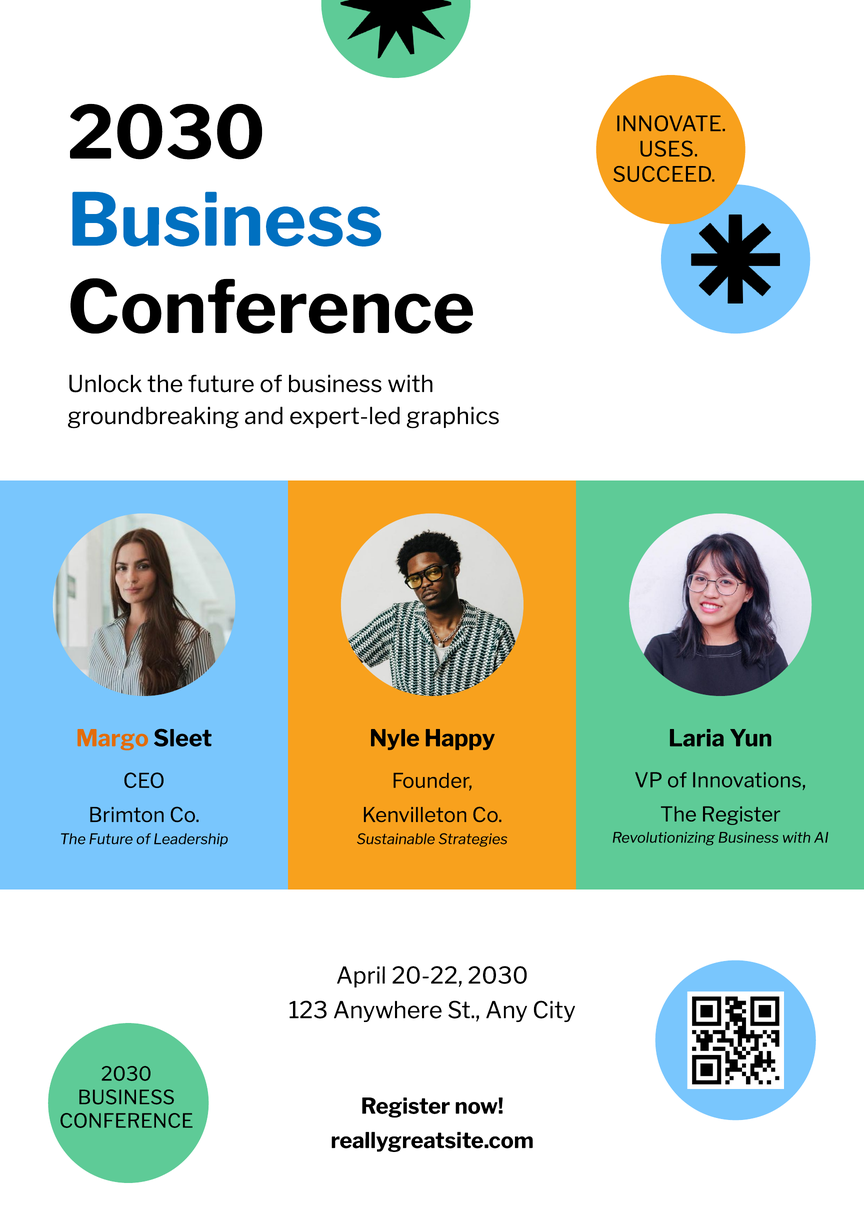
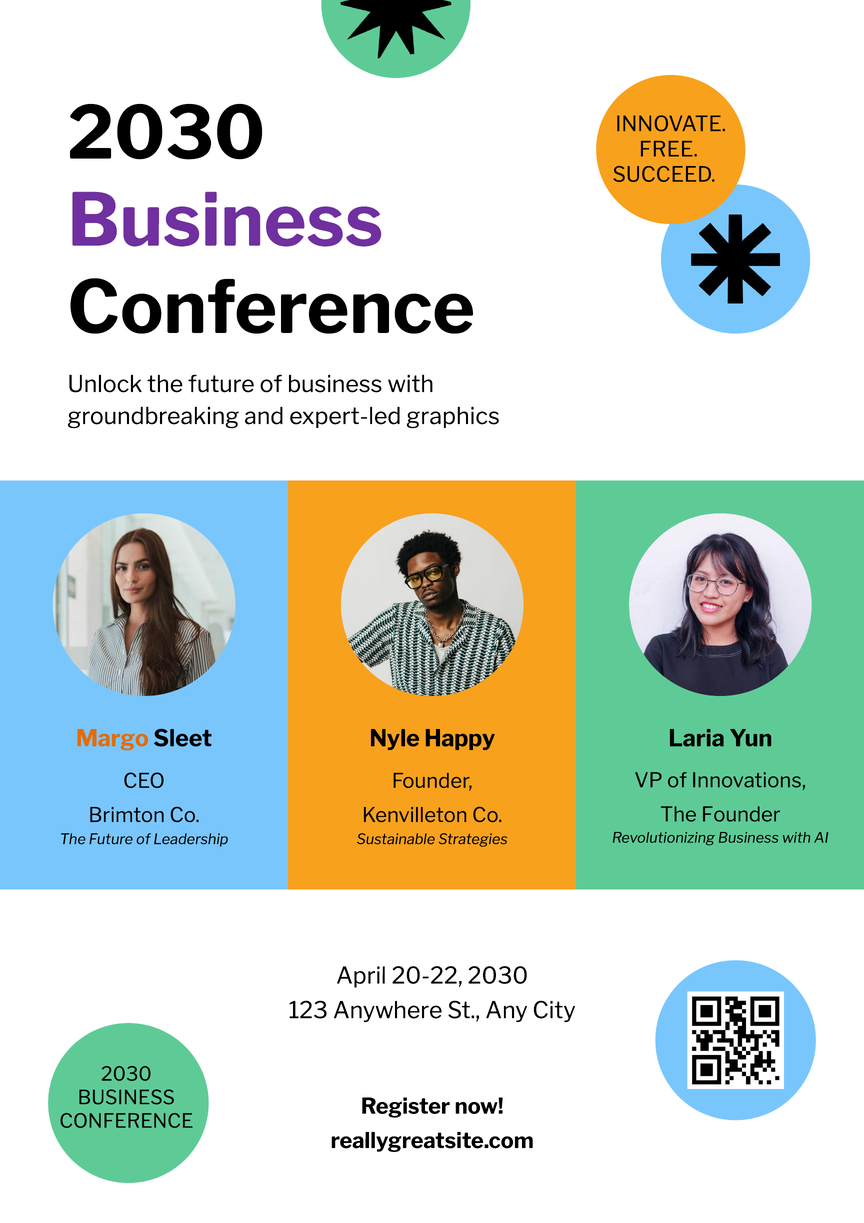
USES: USES -> FREE (668, 149)
Business colour: blue -> purple (225, 222)
The Register: Register -> Founder (741, 815)
